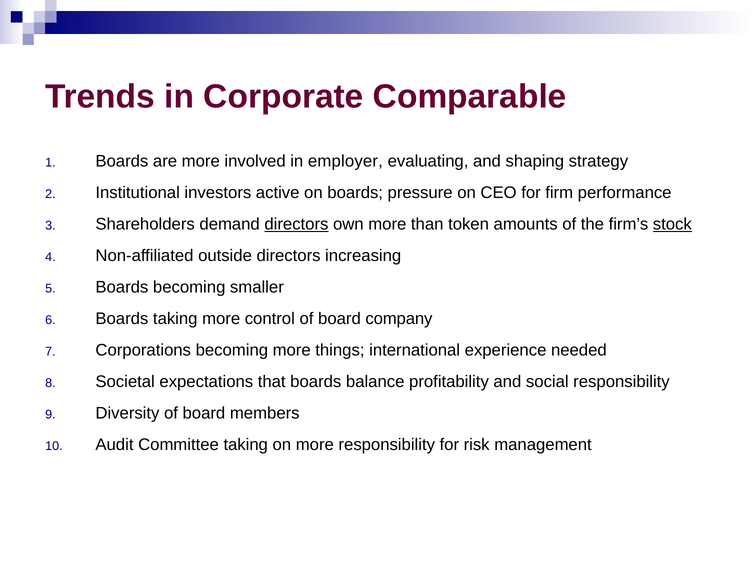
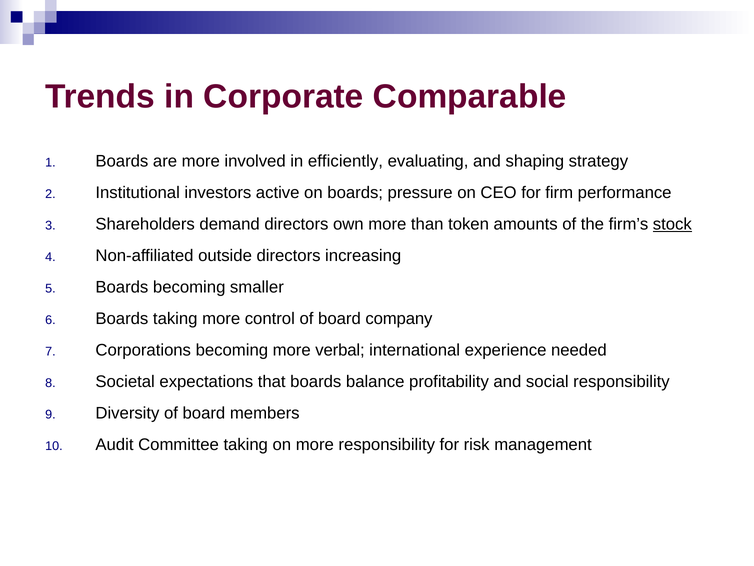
employer: employer -> efficiently (345, 161)
directors underline: present -> none (296, 224)
things: things -> verbal (340, 350)
